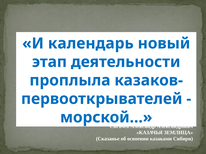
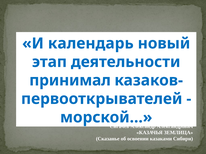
проплыла: проплыла -> принимал (70, 81)
